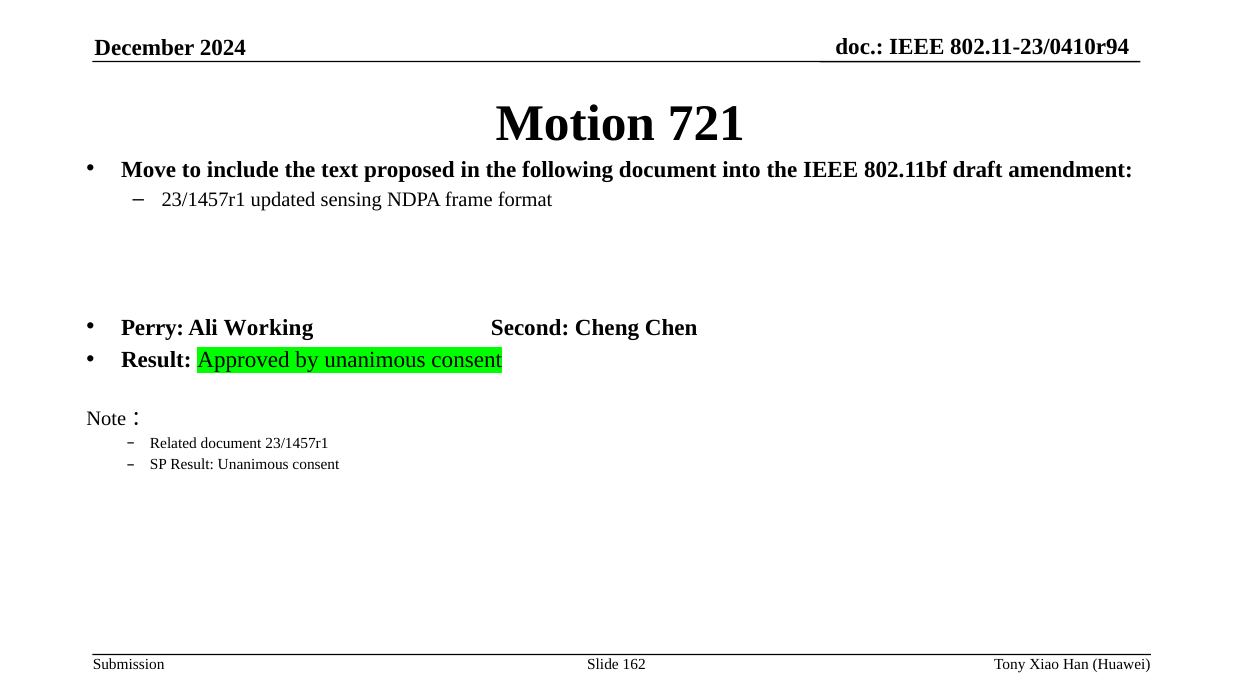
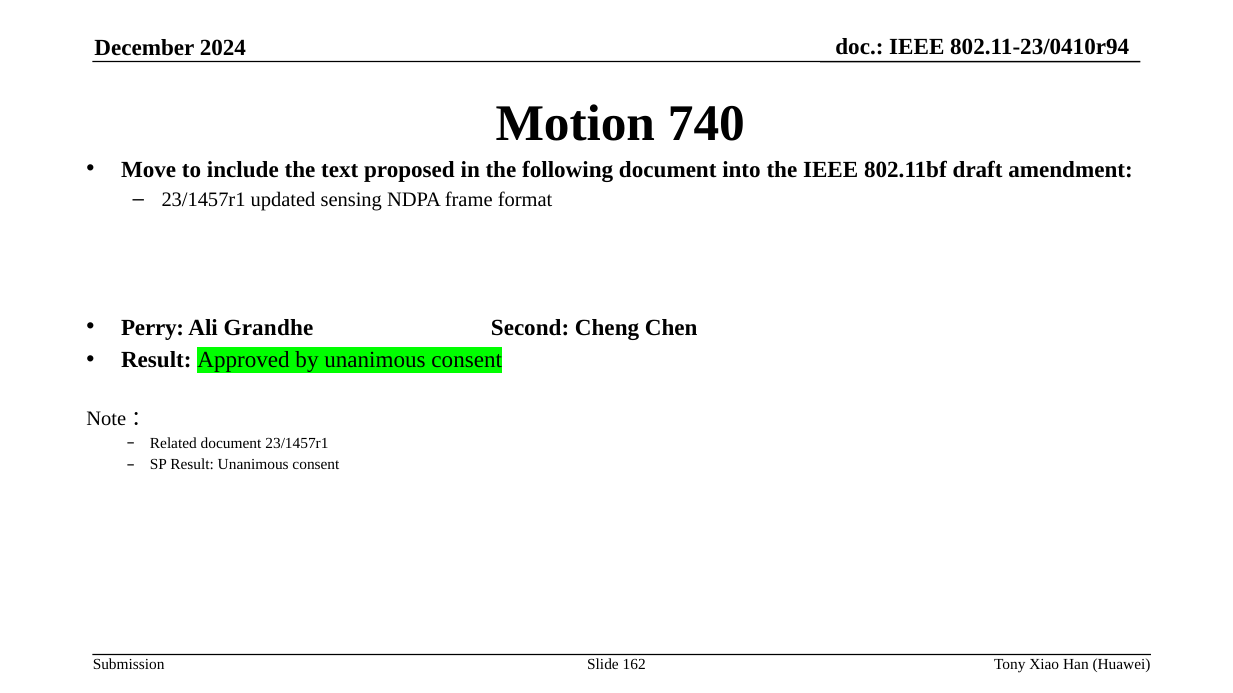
721: 721 -> 740 (706, 124)
Working: Working -> Grandhe (268, 328)
